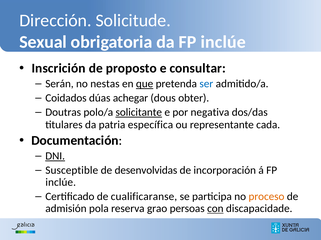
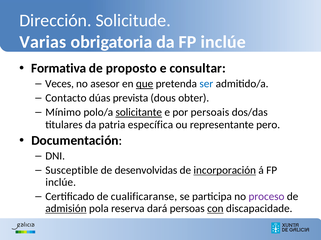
Sexual: Sexual -> Varias (43, 42)
Inscrición: Inscrición -> Formativa (59, 69)
Serán: Serán -> Veces (60, 84)
nestas: nestas -> asesor (105, 84)
Coidados: Coidados -> Contacto (66, 98)
achegar: achegar -> prevista (130, 98)
Doutras: Doutras -> Mínimo (63, 113)
negativa: negativa -> persoais (210, 113)
cada: cada -> pero (268, 125)
DNI underline: present -> none (55, 157)
incorporación underline: none -> present (225, 171)
proceso colour: orange -> purple (266, 197)
admisión underline: none -> present (66, 209)
grao: grao -> dará (157, 209)
